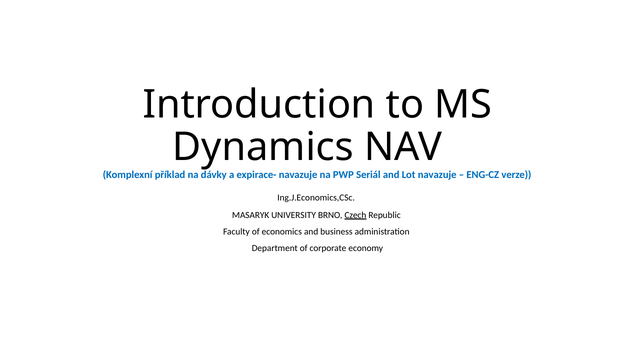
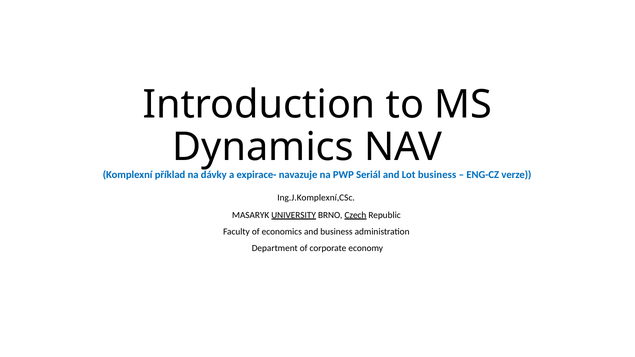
navazuje: navazuje -> business (437, 175)
Ing.J.Economics,CSc: Ing.J.Economics,CSc -> Ing.J.Komplexní,CSc (316, 198)
UNIVERSITY underline: none -> present (294, 215)
